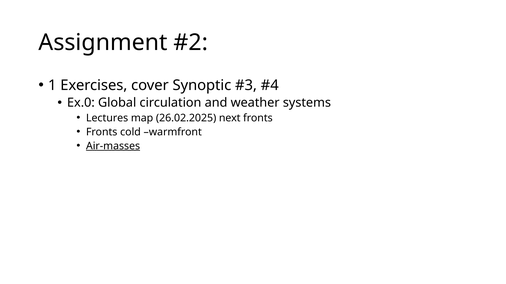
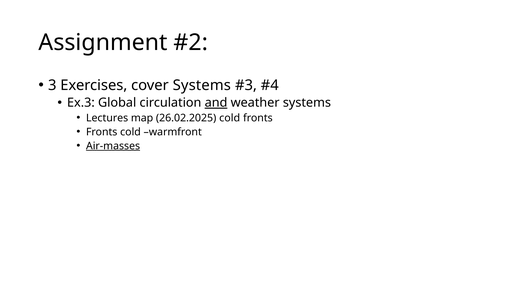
1: 1 -> 3 (52, 86)
cover Synoptic: Synoptic -> Systems (202, 86)
Ex.0: Ex.0 -> Ex.3 (81, 103)
and underline: none -> present (216, 103)
26.02.2025 next: next -> cold (230, 118)
